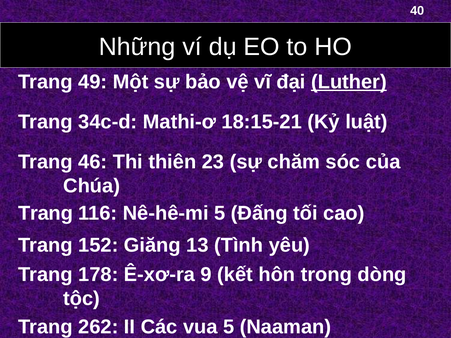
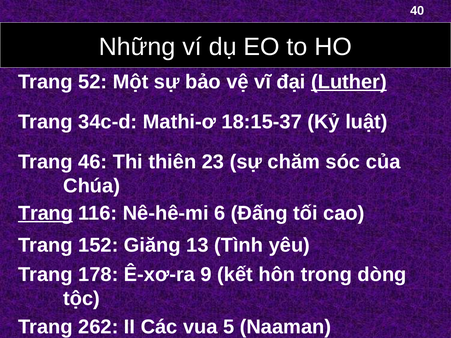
49: 49 -> 52 (93, 82)
18:15-21: 18:15-21 -> 18:15-37 (262, 122)
Trang underline: none -> present (45, 213)
Nê-hê-mi 5: 5 -> 6 (220, 213)
